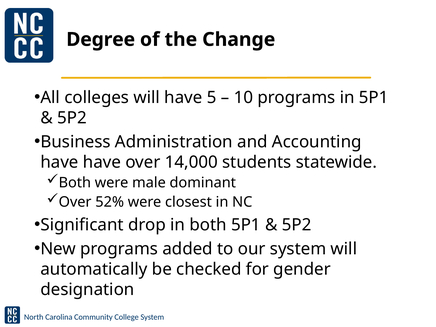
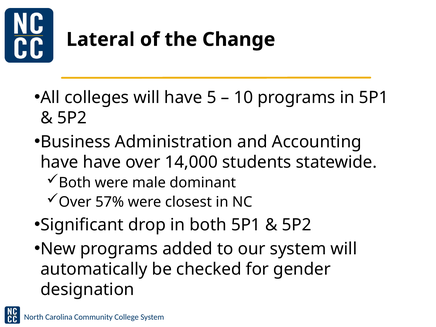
Degree: Degree -> Lateral (101, 40)
52%: 52% -> 57% (110, 202)
